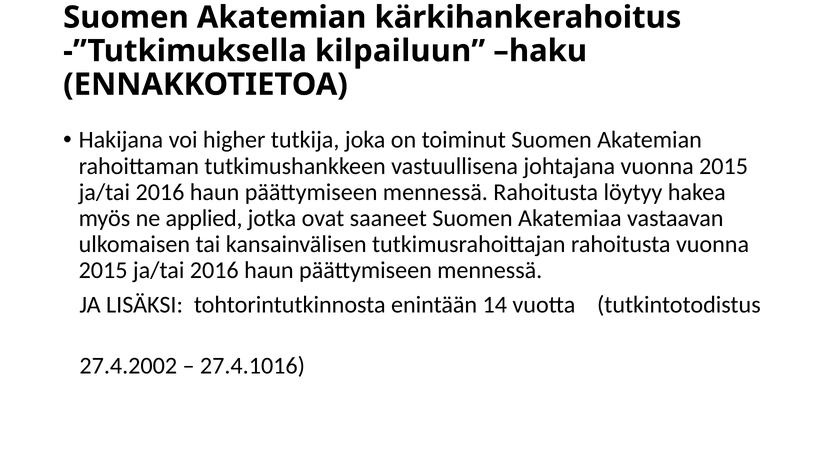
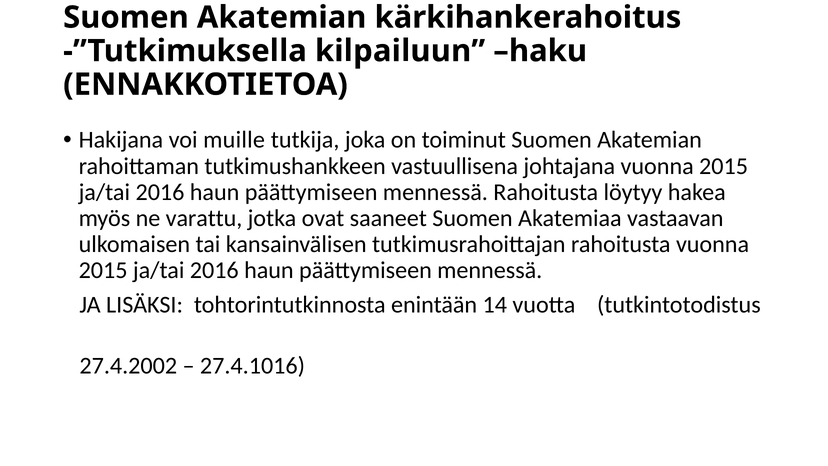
higher: higher -> muille (234, 140)
applied: applied -> varattu (204, 218)
